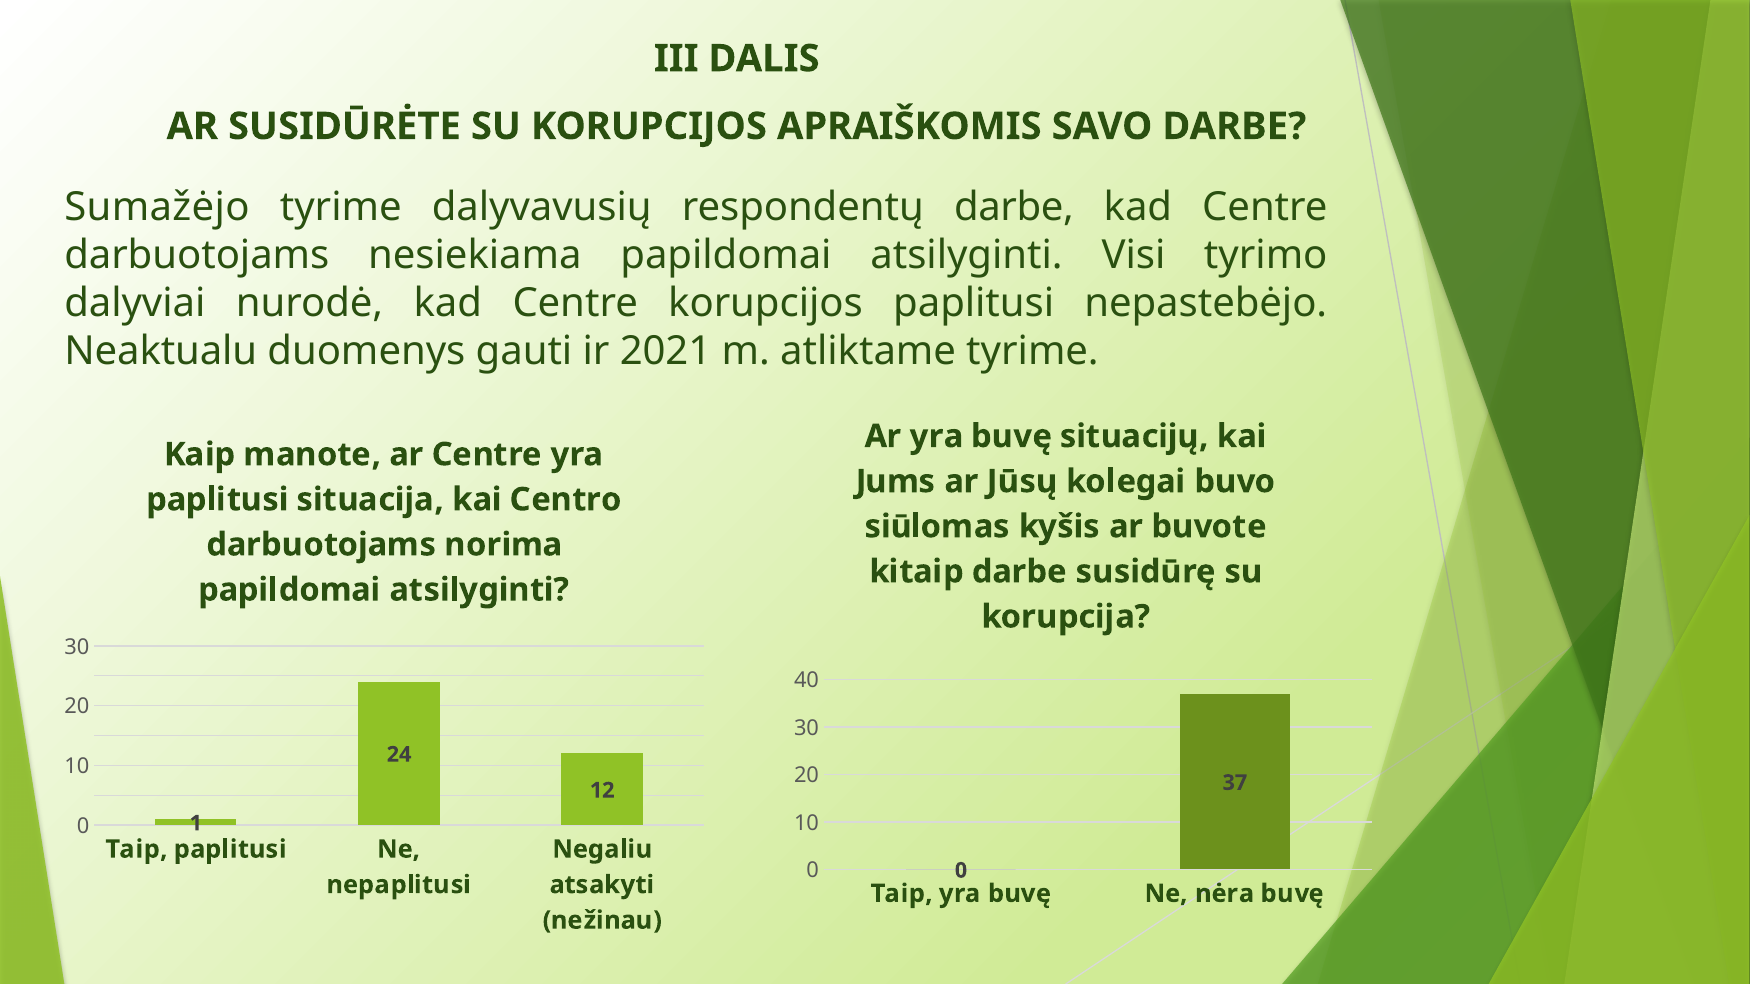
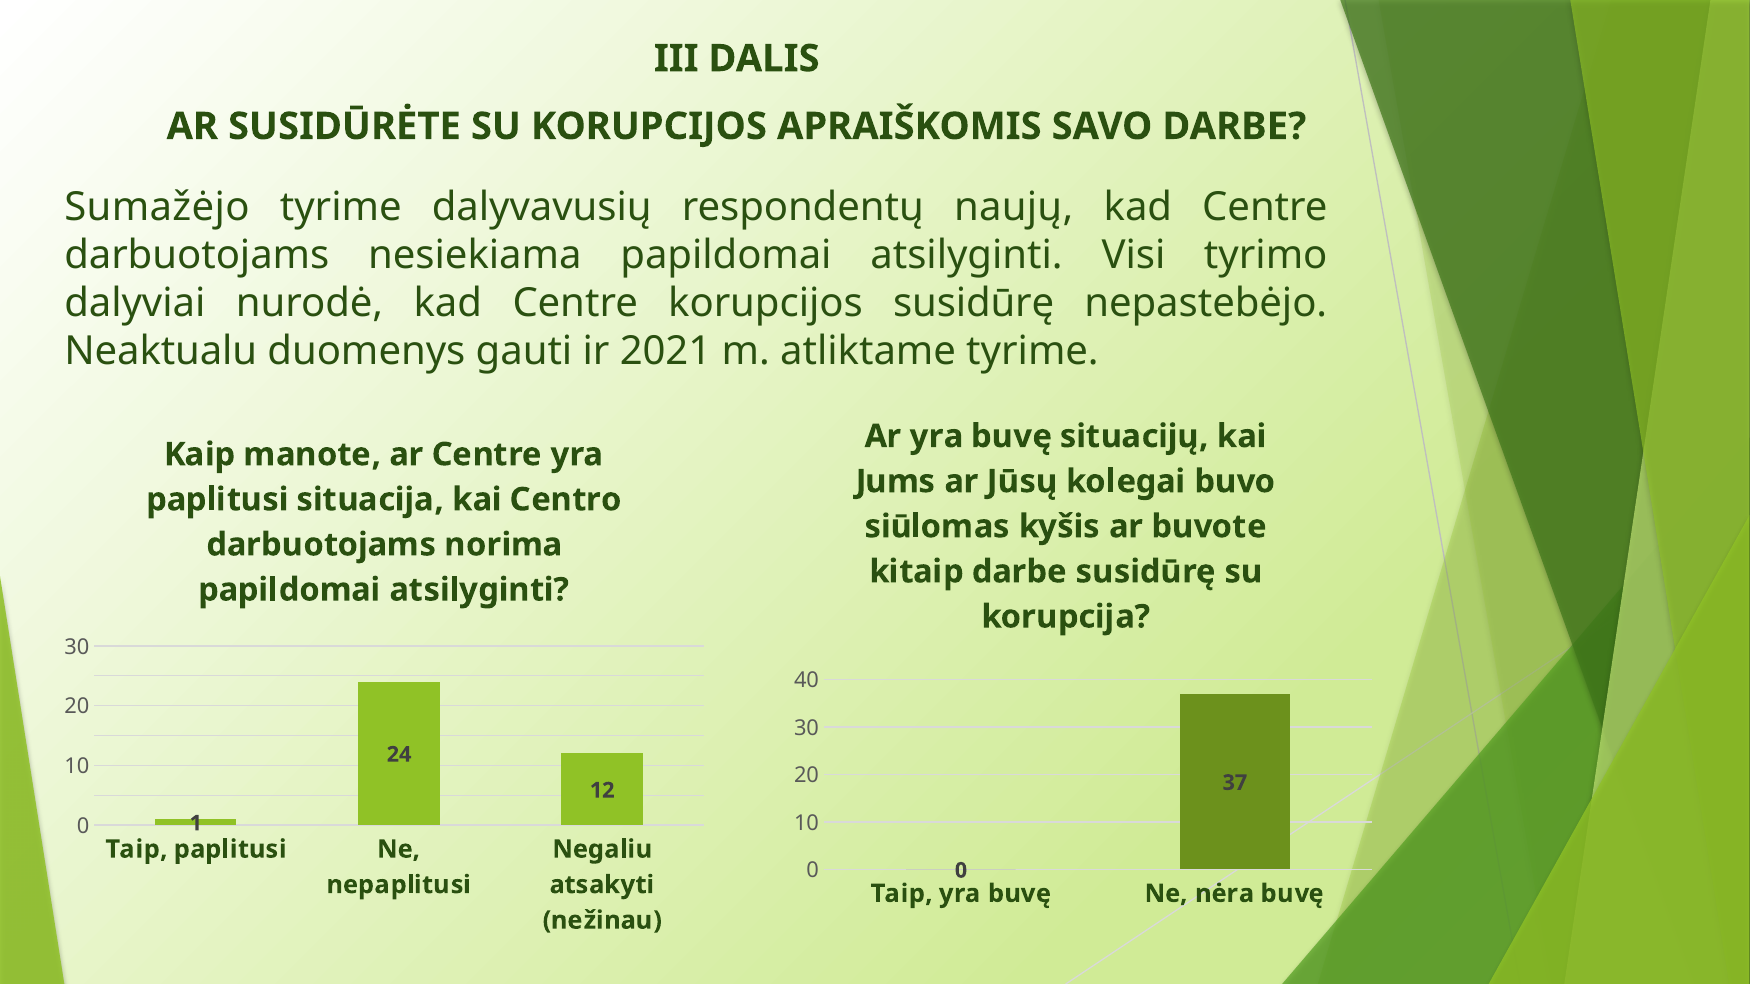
respondentų darbe: darbe -> naujų (1014, 207)
korupcijos paplitusi: paplitusi -> susidūrę (974, 303)
